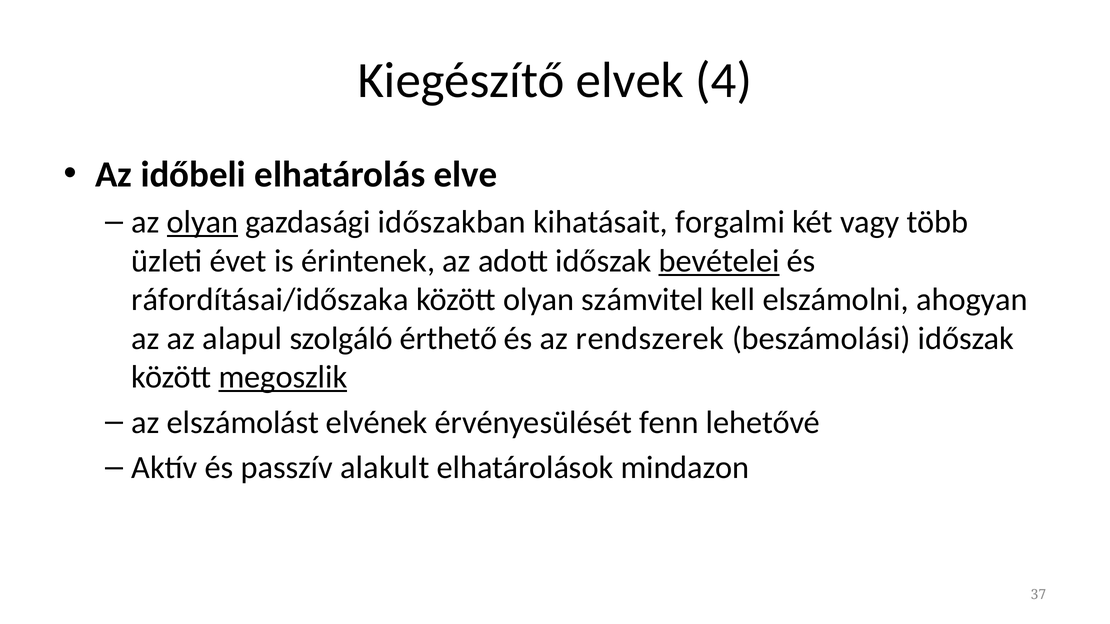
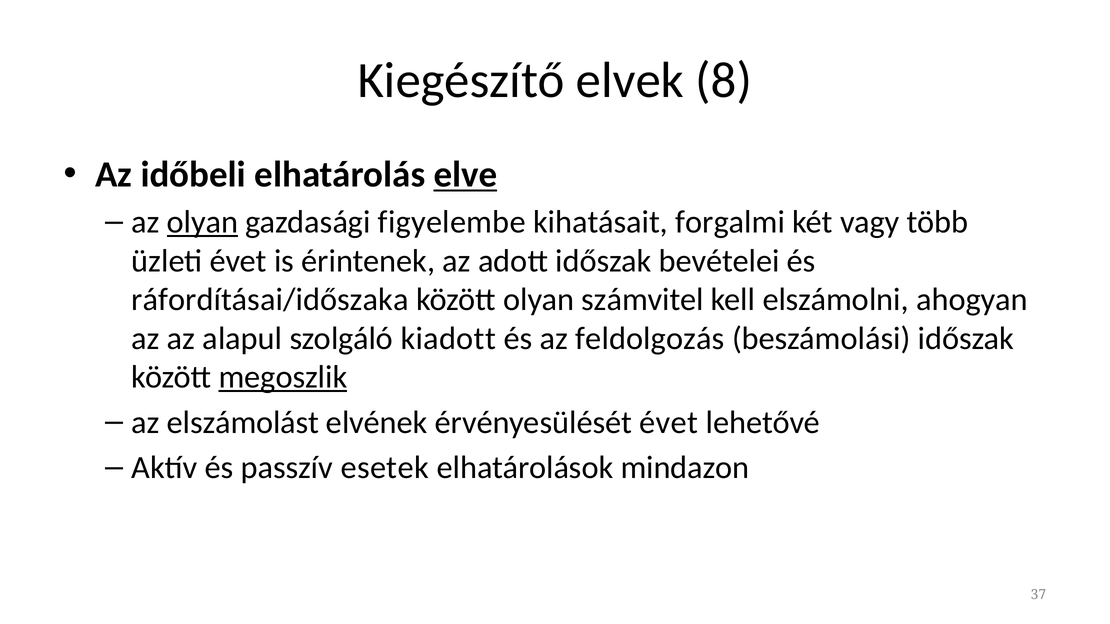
4: 4 -> 8 (724, 81)
elve underline: none -> present (465, 175)
időszakban: időszakban -> figyelembe (452, 222)
bevételei underline: present -> none (719, 261)
érthető: érthető -> kiadott (448, 339)
rendszerek: rendszerek -> feldolgozás (650, 339)
érvényesülését fenn: fenn -> évet (669, 423)
alakult: alakult -> esetek (385, 468)
